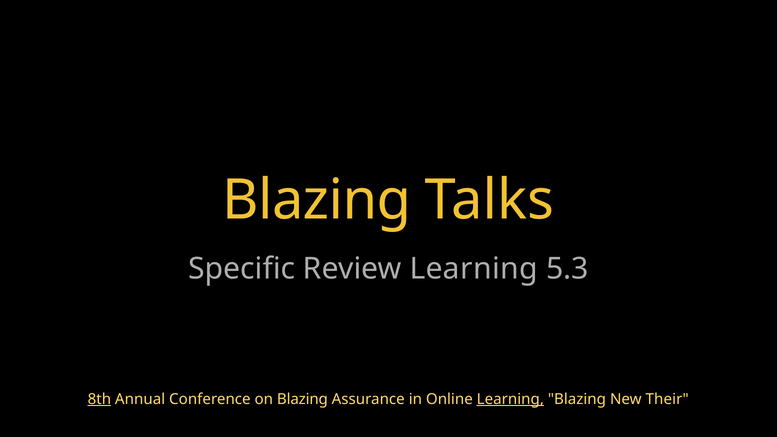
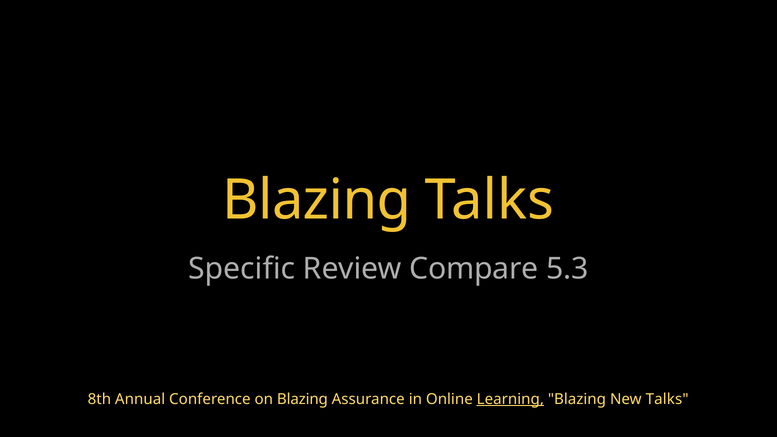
Review Learning: Learning -> Compare (474, 269)
8th underline: present -> none (99, 399)
New Their: Their -> Talks (667, 399)
